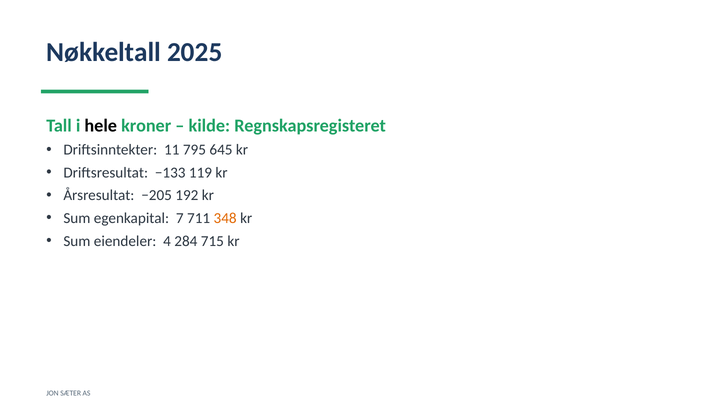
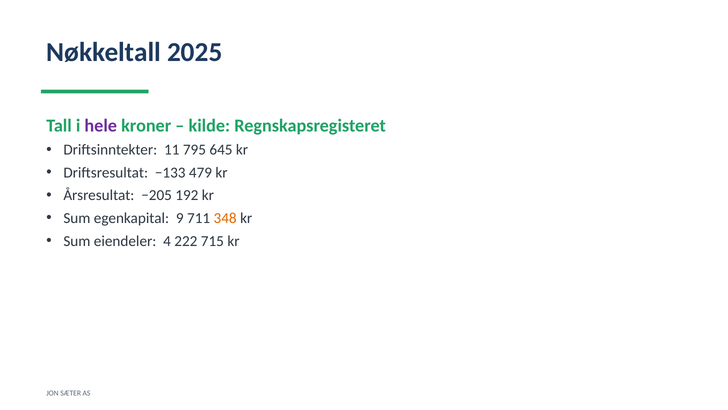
hele colour: black -> purple (101, 125)
119: 119 -> 479 (201, 172)
7: 7 -> 9 (180, 218)
284: 284 -> 222 (186, 241)
